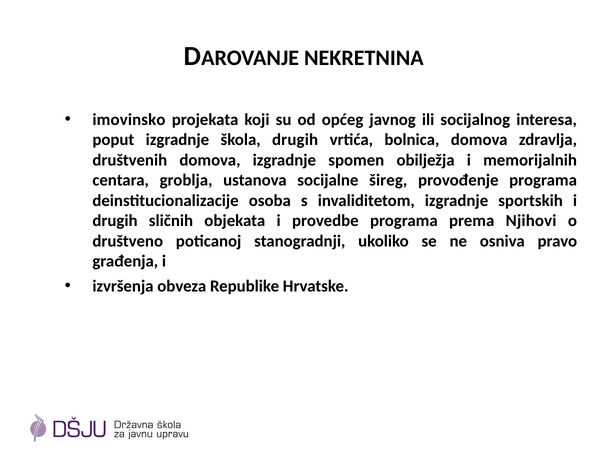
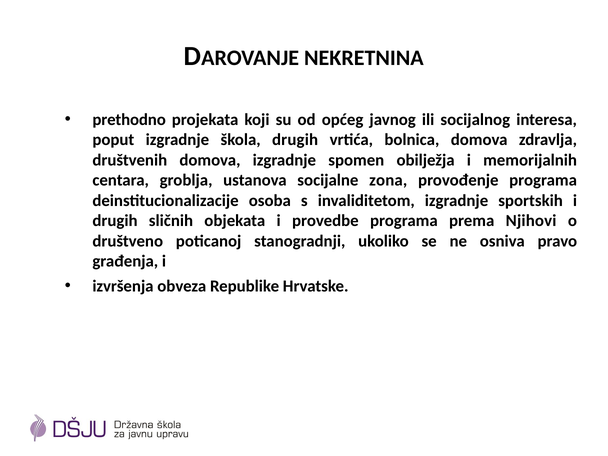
imovinsko: imovinsko -> prethodno (129, 120)
šireg: šireg -> zona (388, 180)
